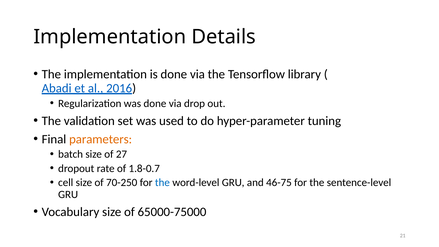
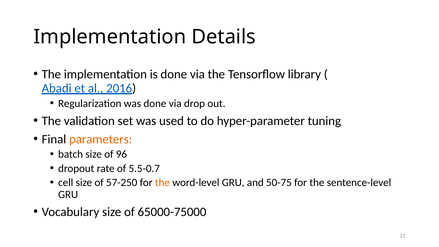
27: 27 -> 96 (121, 154)
1.8-0.7: 1.8-0.7 -> 5.5-0.7 (144, 168)
70-250: 70-250 -> 57-250 (122, 183)
the colour: blue -> orange (162, 183)
46-75: 46-75 -> 50-75 (279, 183)
